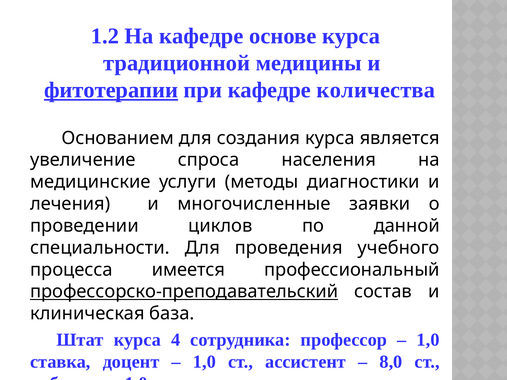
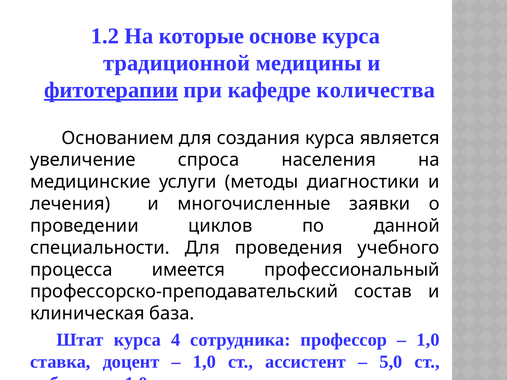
На кафедре: кафедре -> которые (202, 36)
профессорско-преподавательский underline: present -> none (184, 292)
8,0: 8,0 -> 5,0 (391, 362)
